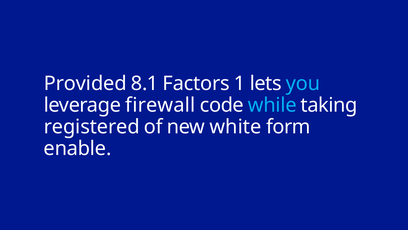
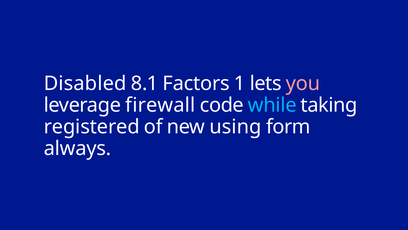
Provided: Provided -> Disabled (85, 83)
you colour: light blue -> pink (303, 83)
white: white -> using (235, 127)
enable: enable -> always (78, 148)
